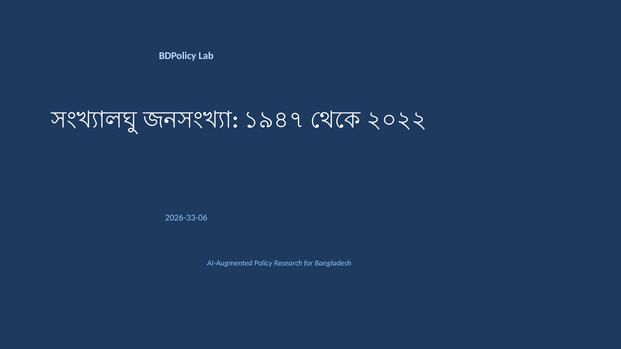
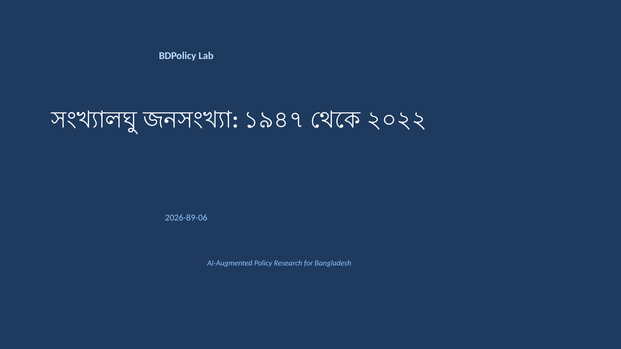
2026-33-06: 2026-33-06 -> 2026-89-06 (186, 218)
